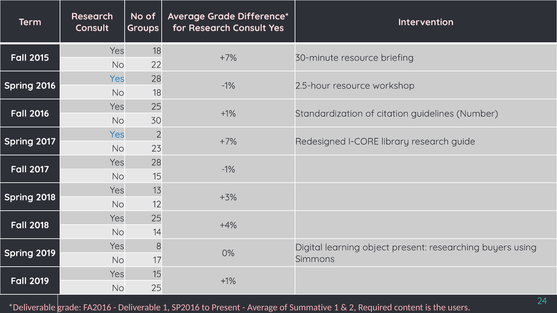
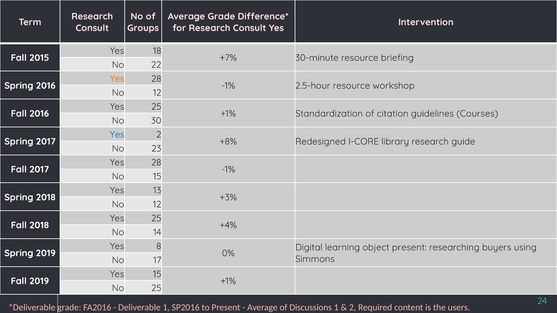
Yes colour: blue -> orange (117, 79)
18: 18 -> 12 (157, 93)
Number: Number -> Courses (477, 114)
+7%: +7% -> +8% (228, 142)
Summative: Summative -> Discussions (311, 308)
